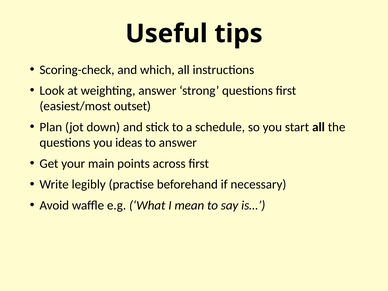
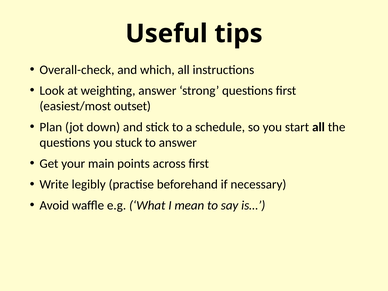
Scoring-check: Scoring-check -> Overall-check (77, 70)
ideas: ideas -> stuck (129, 143)
